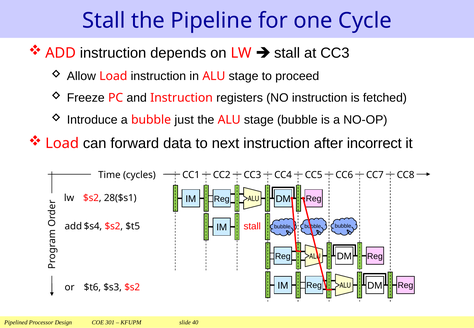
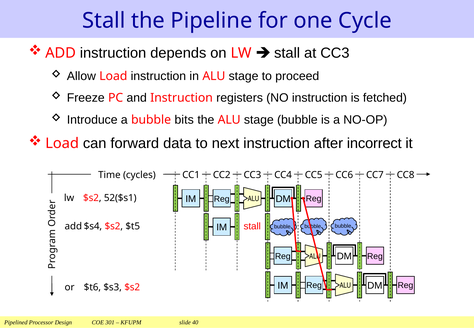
just: just -> bits (184, 120)
28($s1: 28($s1 -> 52($s1 (120, 198)
